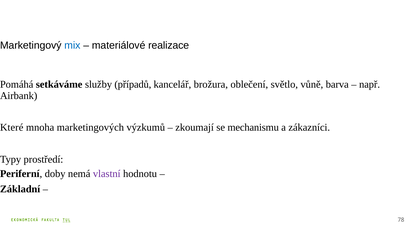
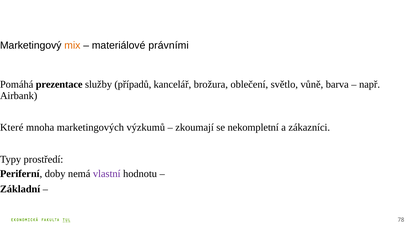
mix colour: blue -> orange (72, 45)
realizace: realizace -> právními (169, 45)
setkáváme: setkáváme -> prezentace (59, 84)
mechanismu: mechanismu -> nekompletní (253, 127)
